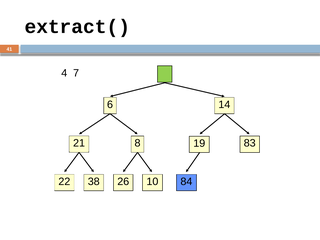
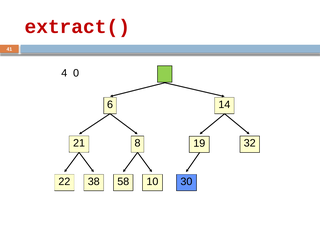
extract( colour: black -> red (77, 27)
7: 7 -> 0 (76, 73)
83: 83 -> 32 (250, 143)
26: 26 -> 58 (123, 182)
84: 84 -> 30 (186, 182)
